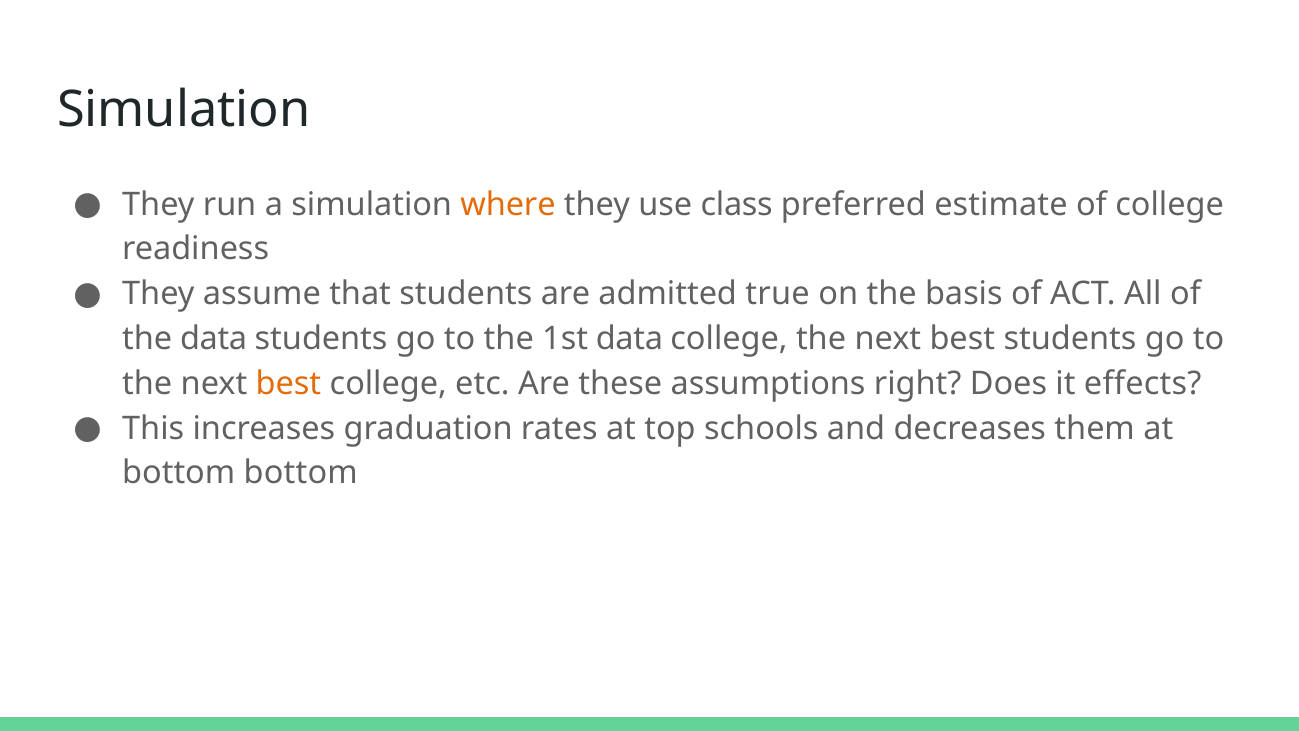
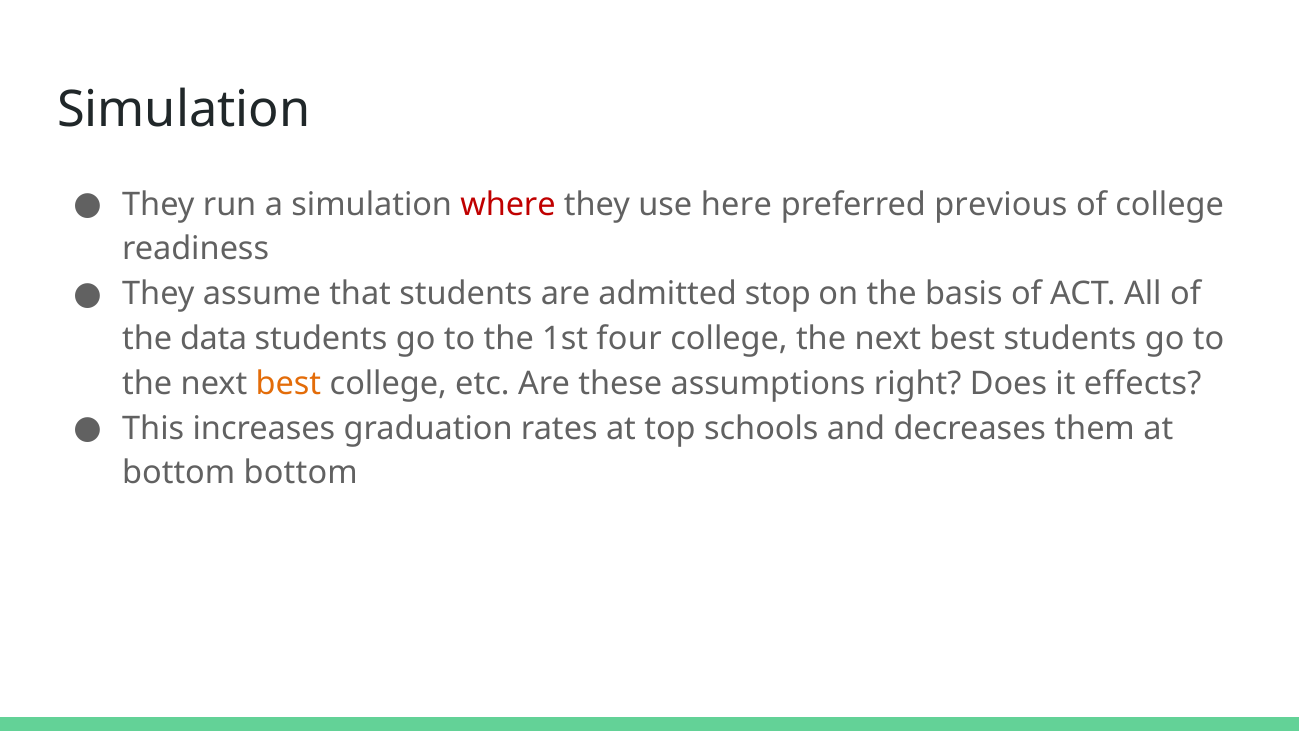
where colour: orange -> red (508, 204)
class: class -> here (736, 204)
estimate: estimate -> previous (1001, 204)
true: true -> stop (778, 294)
1st data: data -> four (629, 339)
